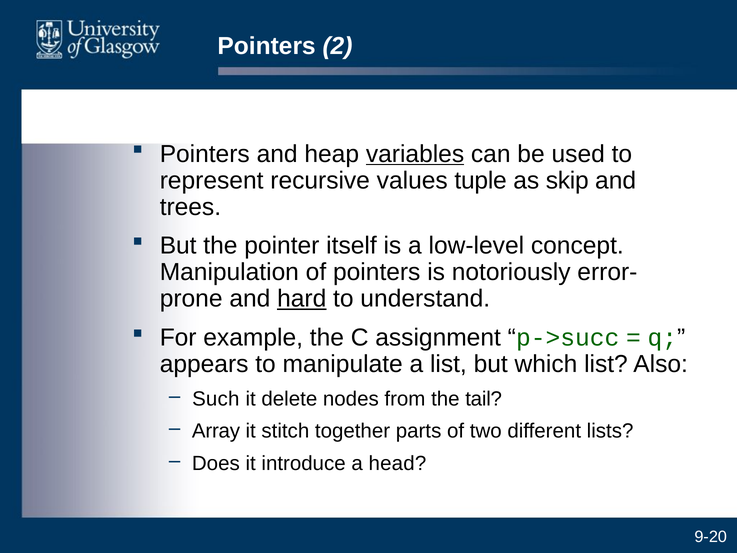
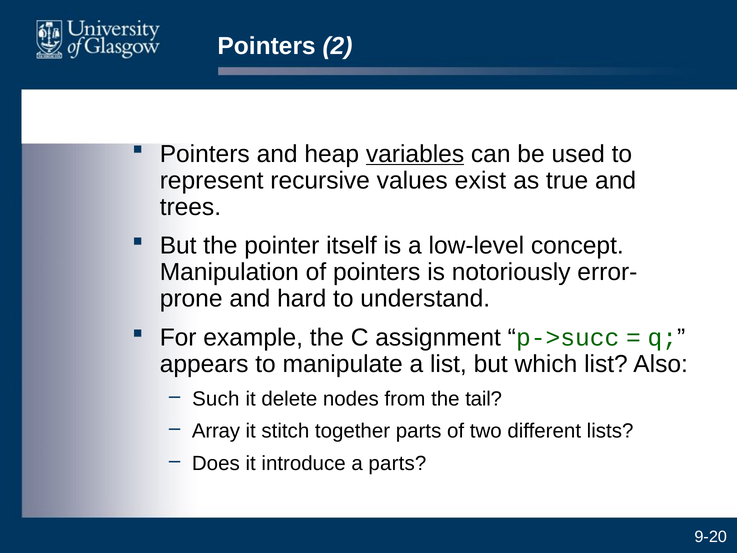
tuple: tuple -> exist (480, 180)
skip: skip -> true (567, 180)
hard underline: present -> none (302, 299)
a head: head -> parts (397, 463)
